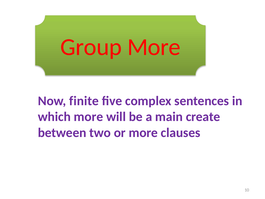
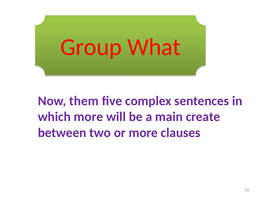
Group More: More -> What (154, 47)
finite: finite -> them (84, 101)
